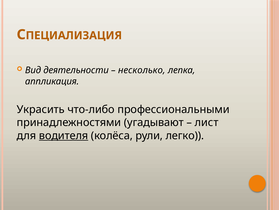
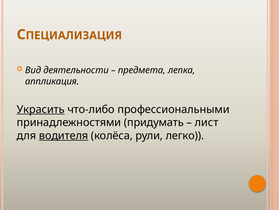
несколько: несколько -> предмета (142, 70)
Украсить underline: none -> present (41, 109)
угадывают: угадывают -> придумать (154, 122)
